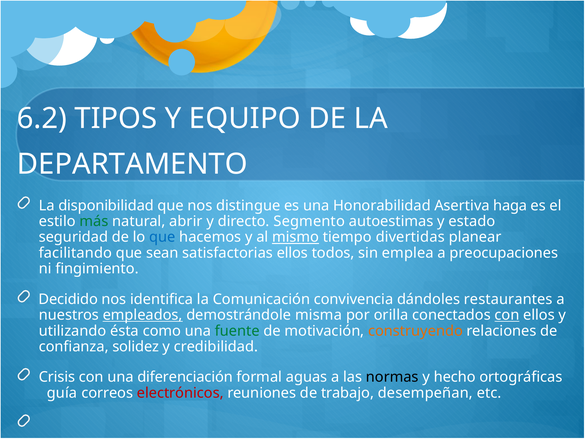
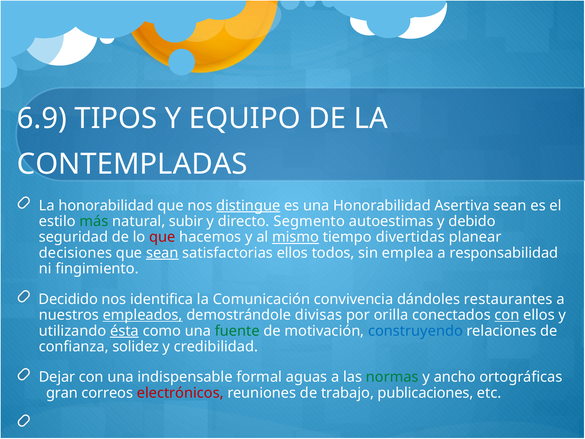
6.2: 6.2 -> 6.9 (42, 119)
DEPARTAMENTO: DEPARTAMENTO -> CONTEMPLADAS (132, 164)
La disponibilidad: disponibilidad -> honorabilidad (106, 205)
distingue underline: none -> present (248, 205)
Asertiva haga: haga -> sean (510, 205)
abrir: abrir -> subir (186, 221)
estado: estado -> debido (472, 221)
que colour: blue -> red (162, 237)
facilitando: facilitando -> decisiones (75, 253)
sean underline: none -> present (162, 253)
preocupaciones: preocupaciones -> responsabilidad (504, 253)
misma: misma -> divisas (319, 315)
ésta underline: none -> present (124, 331)
construyendo colour: orange -> blue (415, 331)
Crisis: Crisis -> Dejar (57, 377)
diferenciación: diferenciación -> indispensable (185, 377)
normas colour: black -> green (392, 377)
hecho: hecho -> ancho (455, 377)
guía: guía -> gran (62, 393)
desempeñan: desempeñan -> publicaciones (426, 393)
